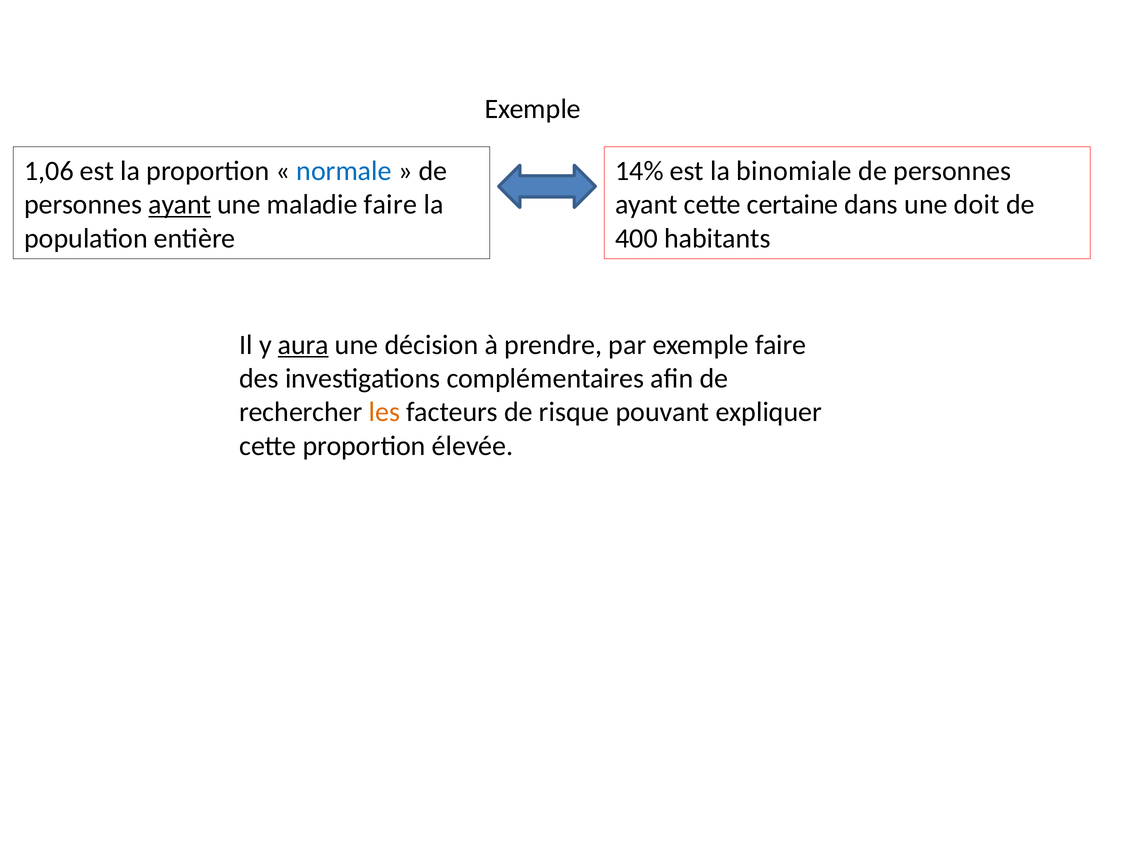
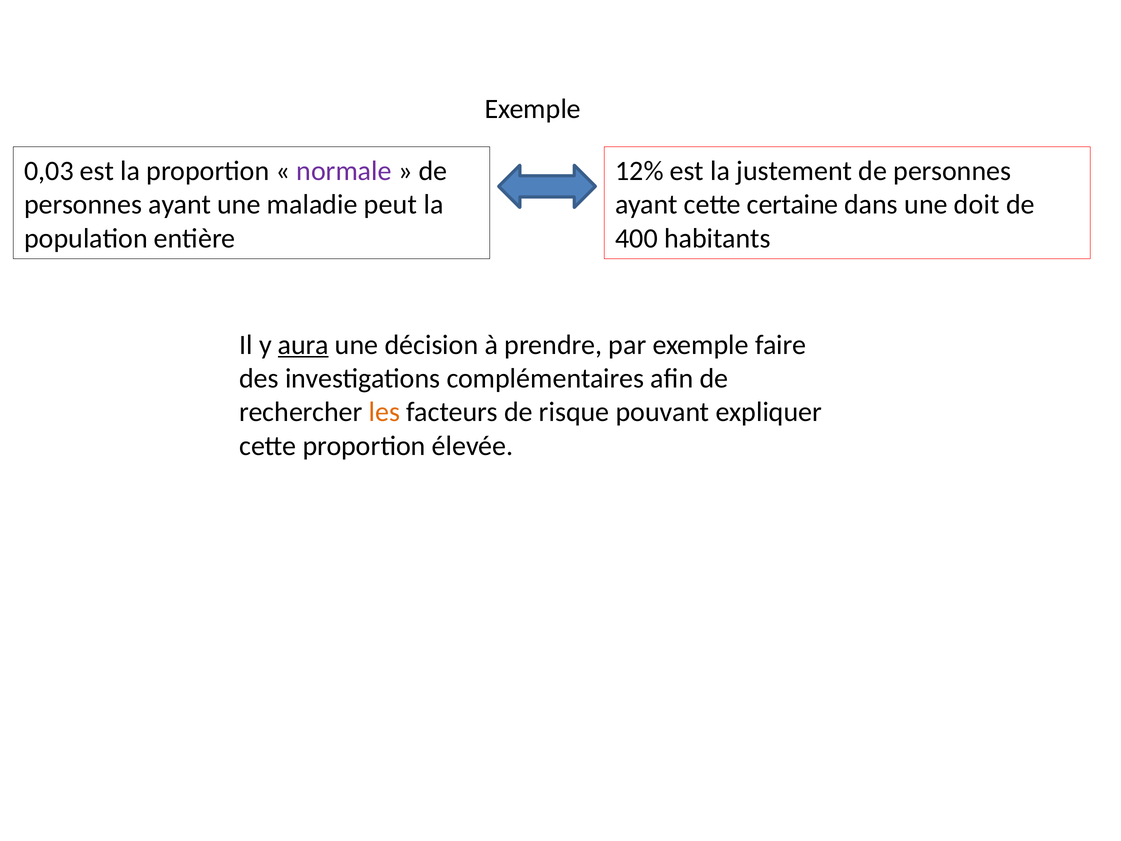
1,06: 1,06 -> 0,03 (49, 171)
normale colour: blue -> purple (344, 171)
14%: 14% -> 12% (639, 171)
binomiale: binomiale -> justement (794, 171)
ayant underline: present -> none (180, 205)
maladie faire: faire -> peut (390, 205)
